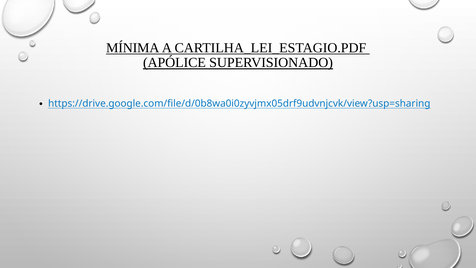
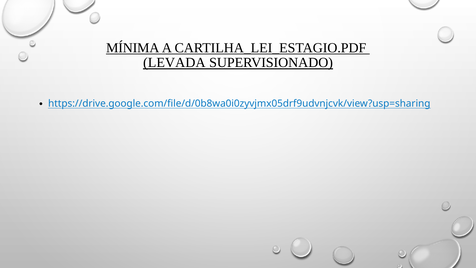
APÓLICE: APÓLICE -> LEVADA (174, 63)
